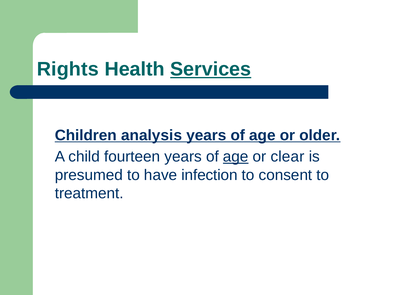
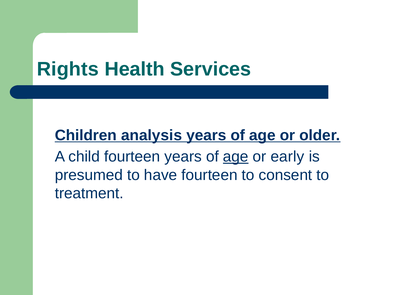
Services underline: present -> none (211, 69)
clear: clear -> early (287, 157)
have infection: infection -> fourteen (209, 175)
